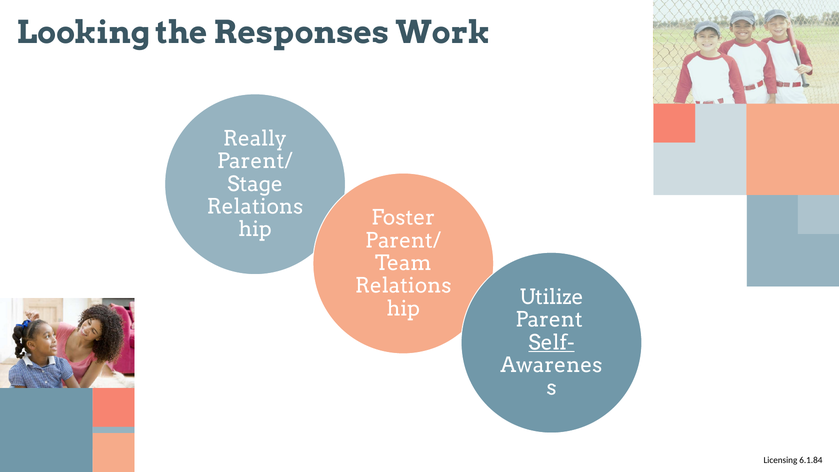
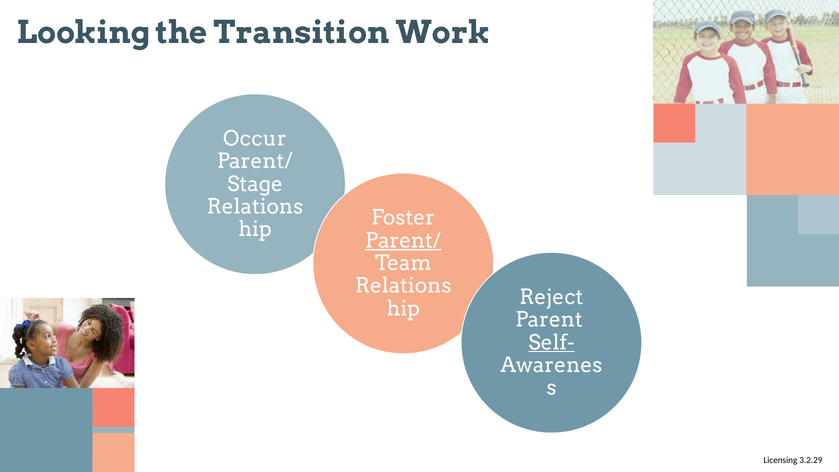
Responses: Responses -> Transition (302, 33)
Really: Really -> Occur (255, 139)
Parent/ underline: none -> present (403, 241)
Utilize: Utilize -> Reject (551, 297)
6.1.84: 6.1.84 -> 3.2.29 (811, 460)
